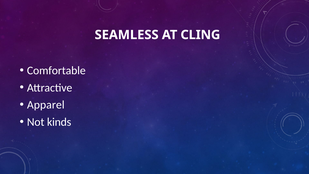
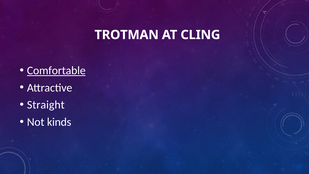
SEAMLESS: SEAMLESS -> TROTMAN (127, 35)
Comfortable underline: none -> present (56, 71)
Apparel: Apparel -> Straight (46, 105)
